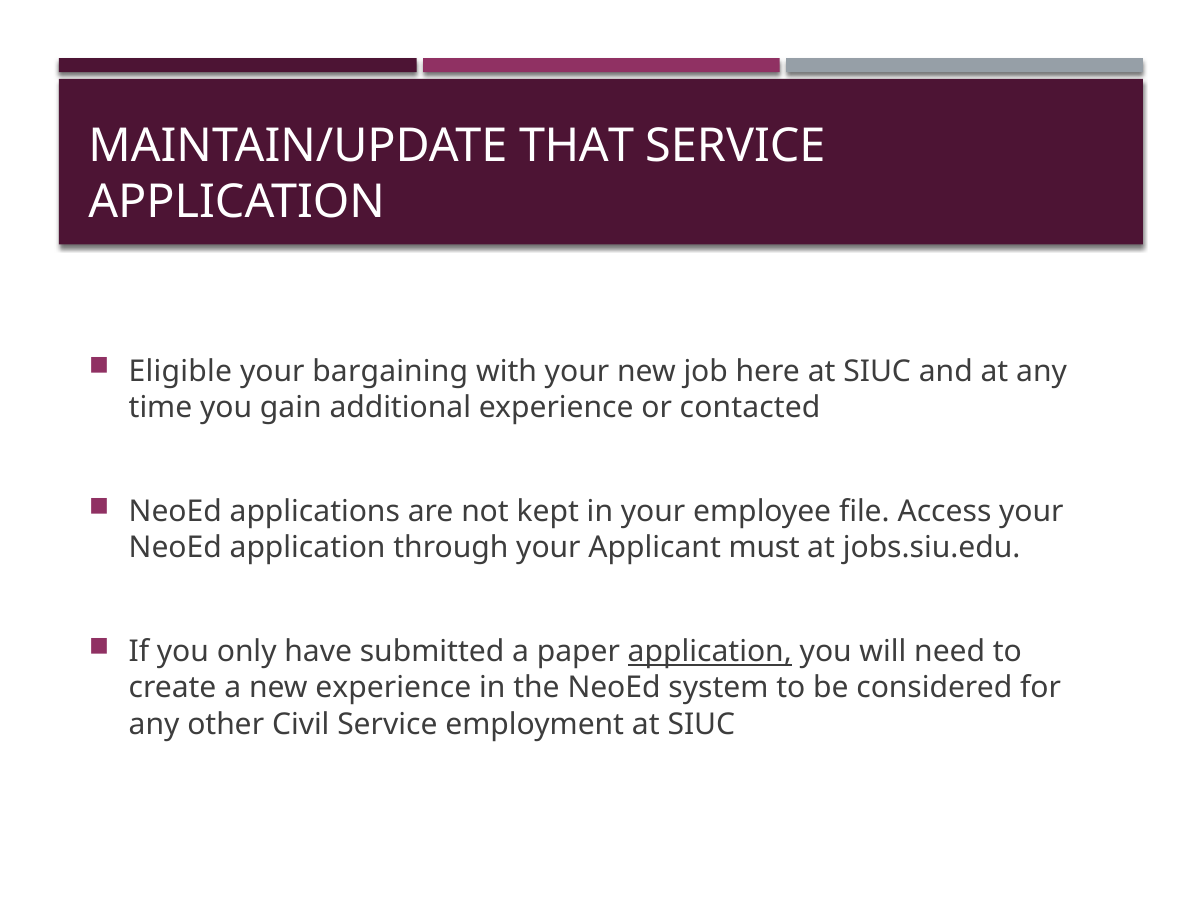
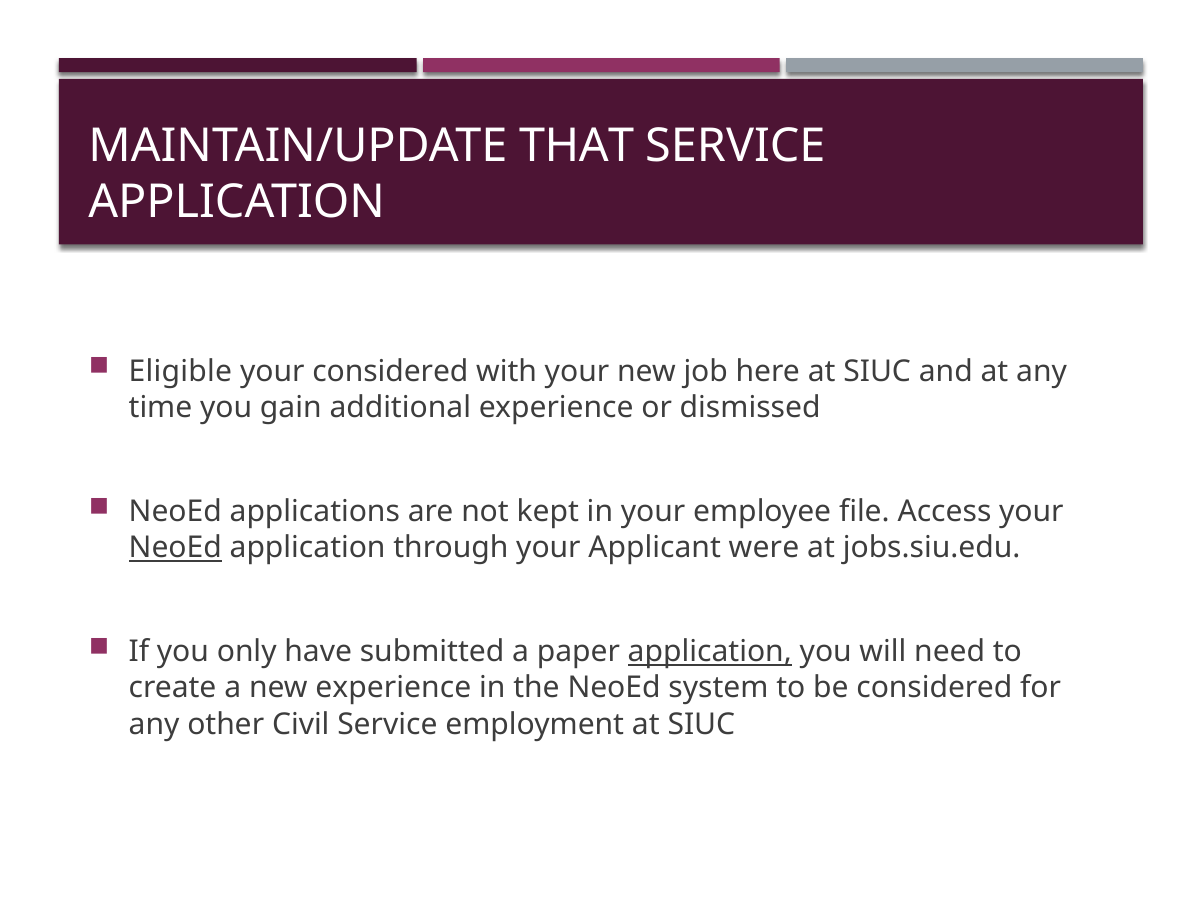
your bargaining: bargaining -> considered (390, 371)
contacted: contacted -> dismissed (750, 407)
NeoEd underline: none -> present (175, 548)
must: must -> were (764, 548)
